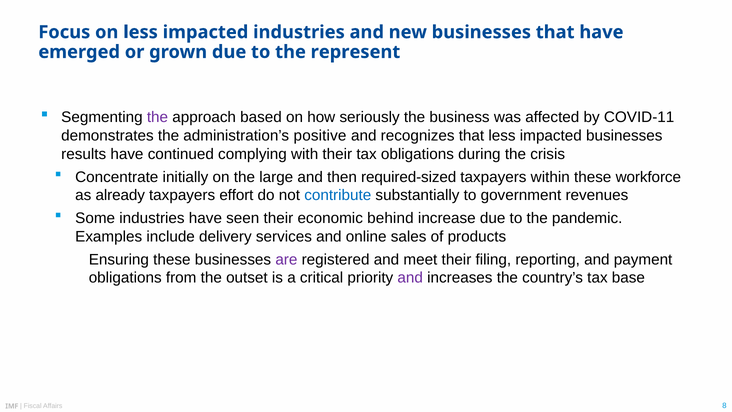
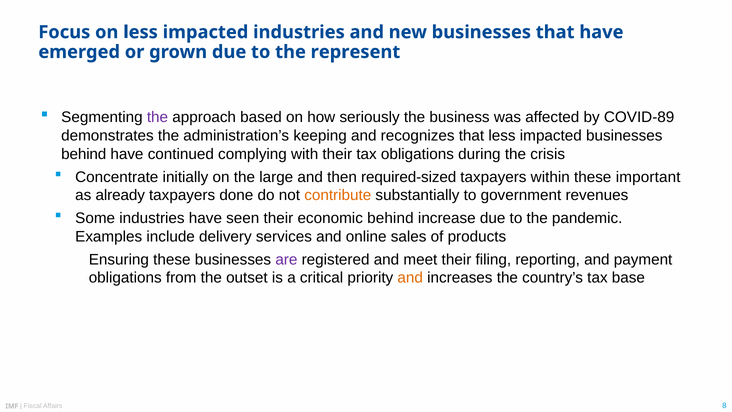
COVID-11: COVID-11 -> COVID-89 (639, 117)
positive: positive -> keeping (320, 136)
results: results -> behind (84, 154)
workforce: workforce -> important (648, 177)
effort: effort -> done (236, 195)
contribute colour: blue -> orange (338, 195)
and colour: purple -> orange (410, 278)
